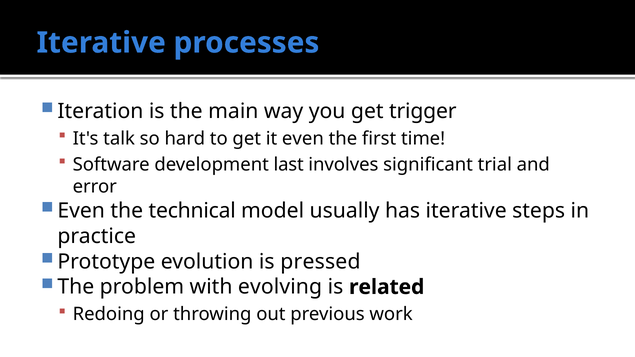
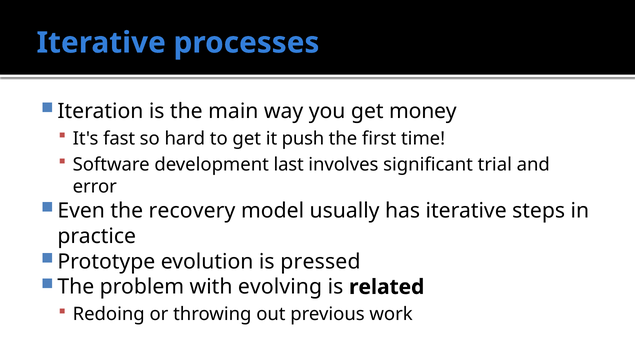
trigger: trigger -> money (423, 111)
talk: talk -> fast (119, 139)
it even: even -> push (303, 139)
technical: technical -> recovery (192, 211)
